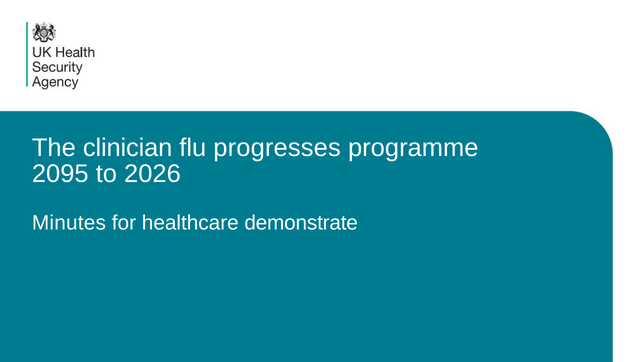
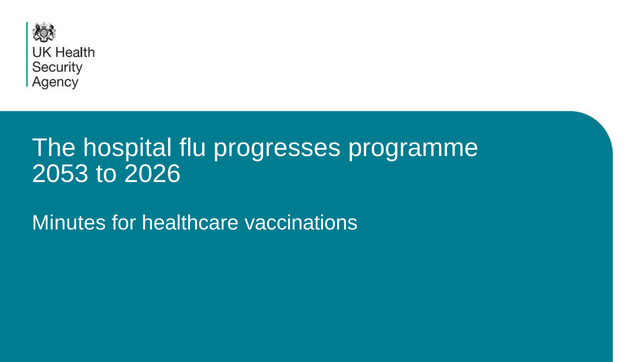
clinician: clinician -> hospital (128, 148)
2095: 2095 -> 2053 (60, 174)
demonstrate: demonstrate -> vaccinations (301, 223)
